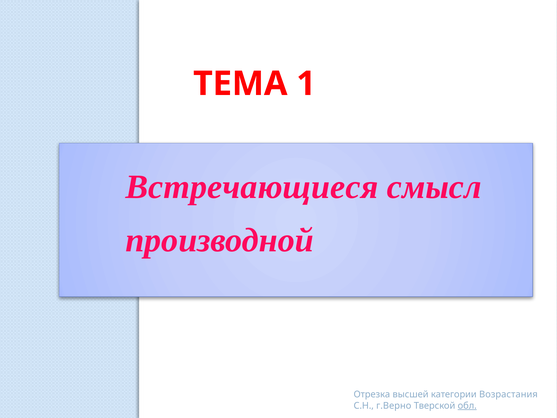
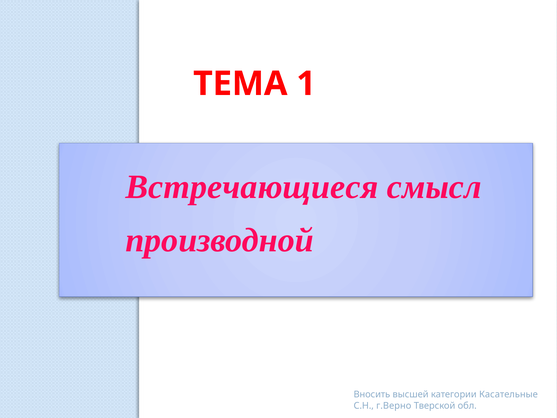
Отрезка: Отрезка -> Вносить (372, 394)
Возрастания: Возрастания -> Касательные (508, 394)
обл underline: present -> none (467, 405)
